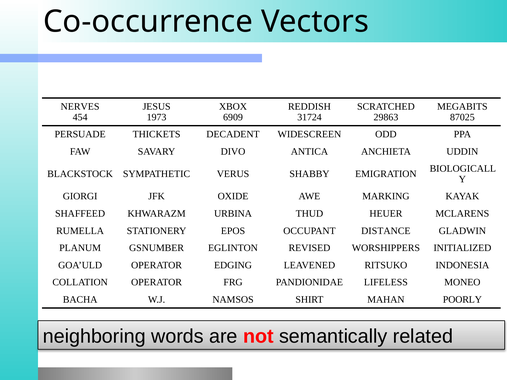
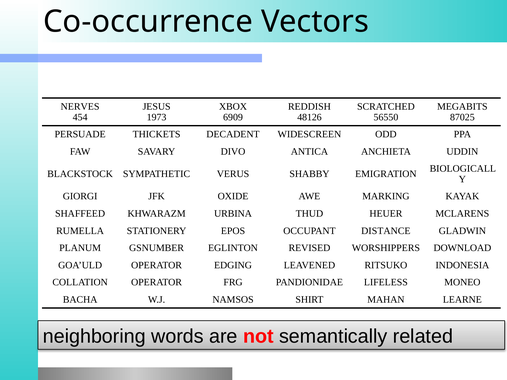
31724: 31724 -> 48126 (309, 117)
29863: 29863 -> 56550 (386, 117)
INITIALIZED: INITIALIZED -> DOWNLOAD (462, 248)
POORLY: POORLY -> LEARNE (462, 300)
